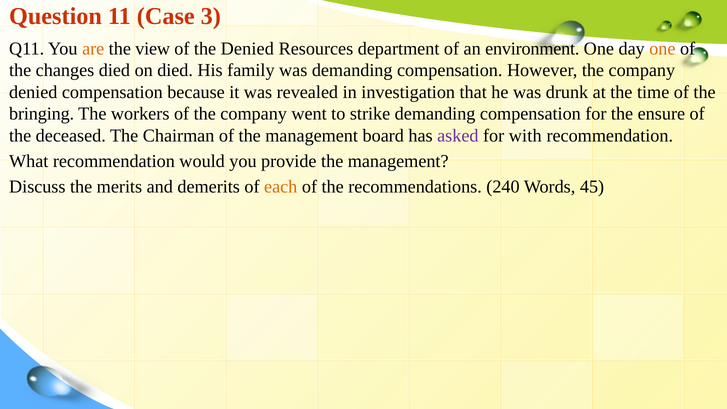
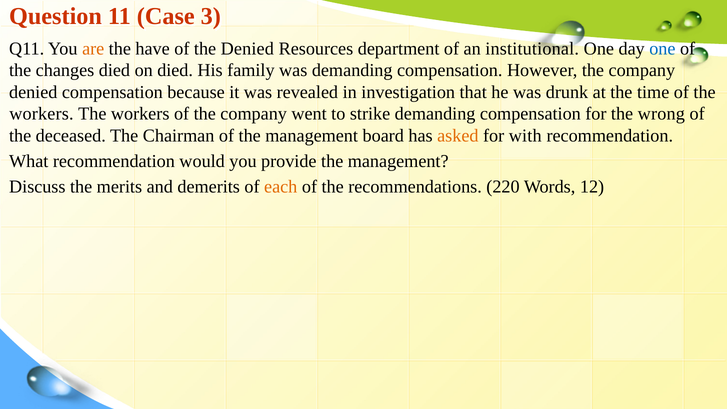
view: view -> have (153, 49)
environment: environment -> institutional (532, 49)
one colour: orange -> blue (662, 49)
bringing: bringing -> workers (41, 114)
ensure: ensure -> wrong (661, 114)
asked colour: purple -> orange (458, 136)
240: 240 -> 220 (503, 187)
45: 45 -> 12 (592, 187)
